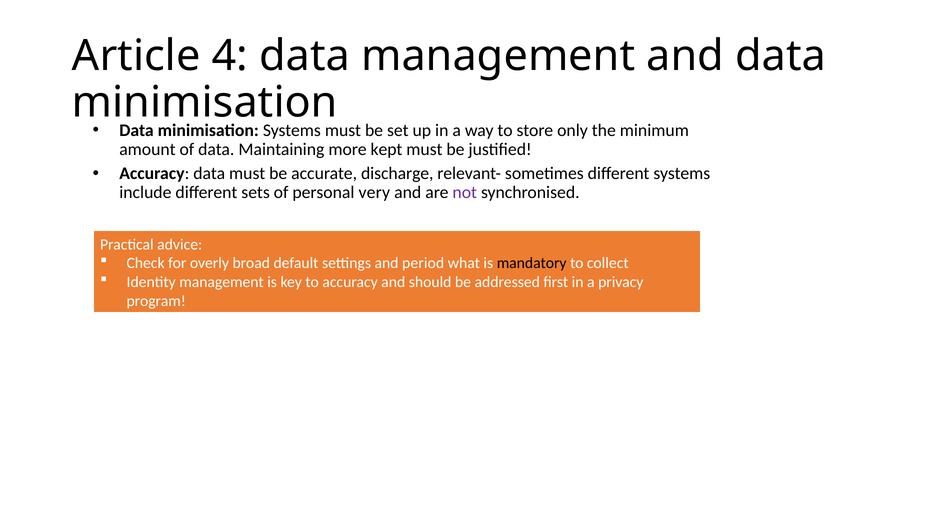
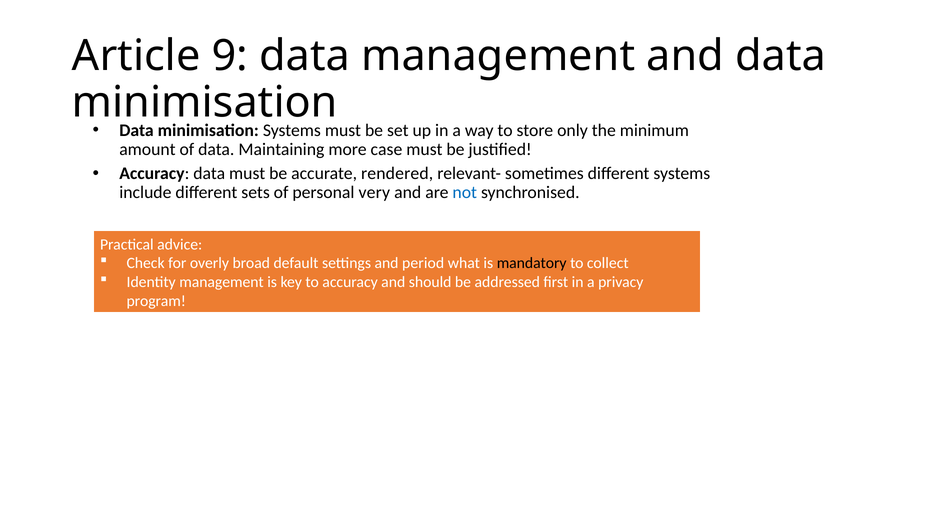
4: 4 -> 9 (230, 56)
kept: kept -> case (386, 149)
discharge: discharge -> rendered (397, 173)
not colour: purple -> blue (465, 192)
